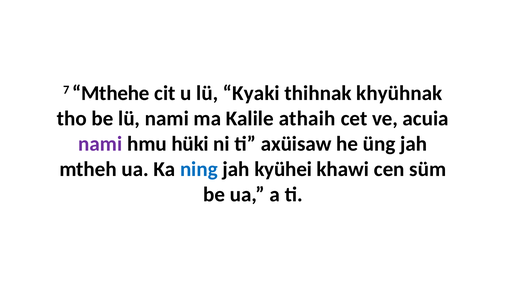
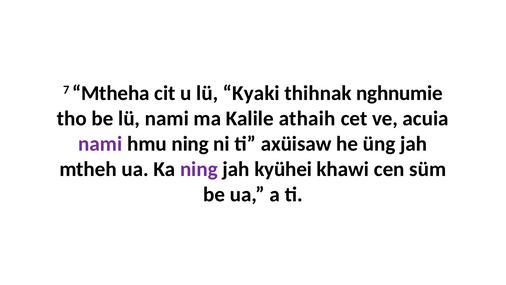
Mthehe: Mthehe -> Mtheha (111, 93)
khyühnak: khyühnak -> nghnumie (399, 93)
hmu hüki: hüki -> ning (190, 144)
ning colour: blue -> purple (199, 169)
